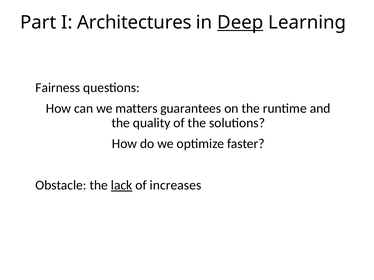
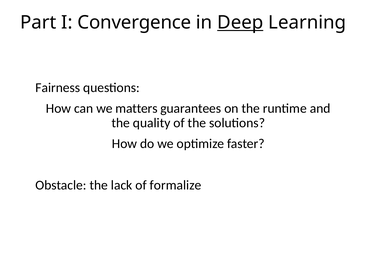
Architectures: Architectures -> Convergence (134, 23)
lack underline: present -> none (122, 186)
increases: increases -> formalize (176, 186)
